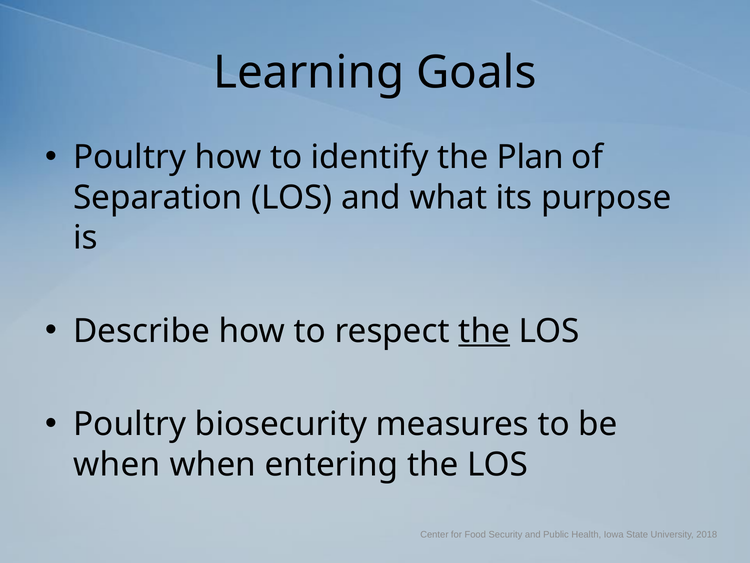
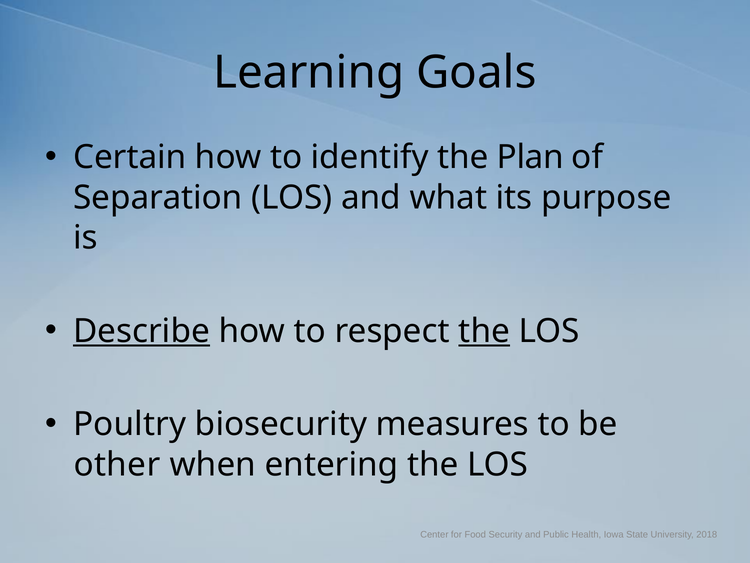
Poultry: Poultry -> Certain (130, 157)
Describe underline: none -> present (142, 331)
when: when -> other (117, 464)
